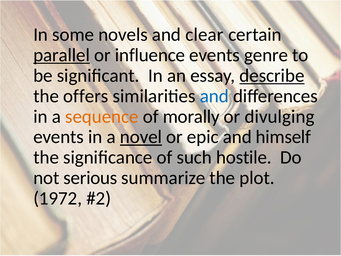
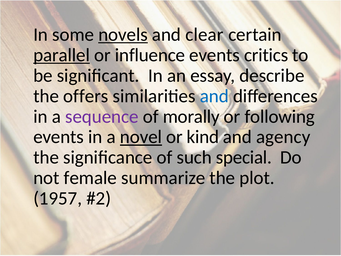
novels underline: none -> present (123, 35)
genre: genre -> critics (266, 55)
describe underline: present -> none (272, 75)
sequence colour: orange -> purple (102, 116)
divulging: divulging -> following (280, 116)
epic: epic -> kind (203, 137)
himself: himself -> agency (283, 137)
hostile: hostile -> special (244, 157)
serious: serious -> female (90, 178)
1972: 1972 -> 1957 (58, 198)
